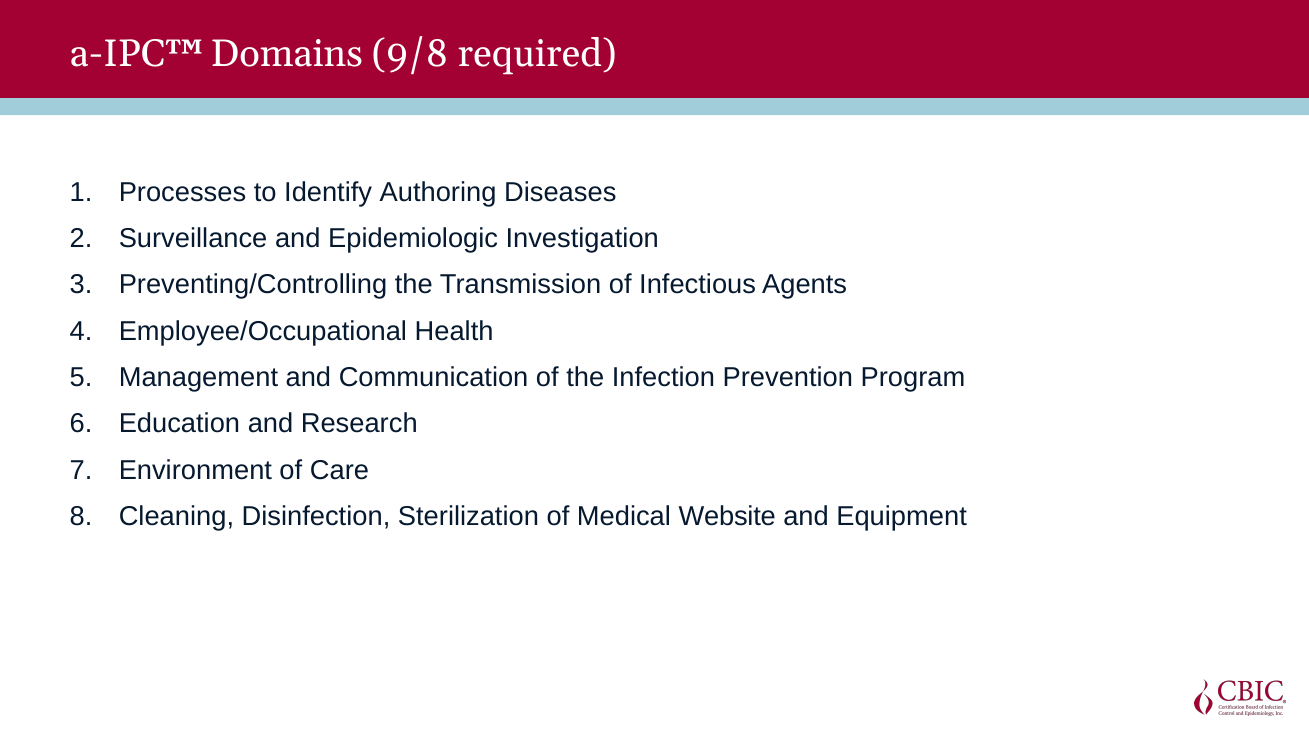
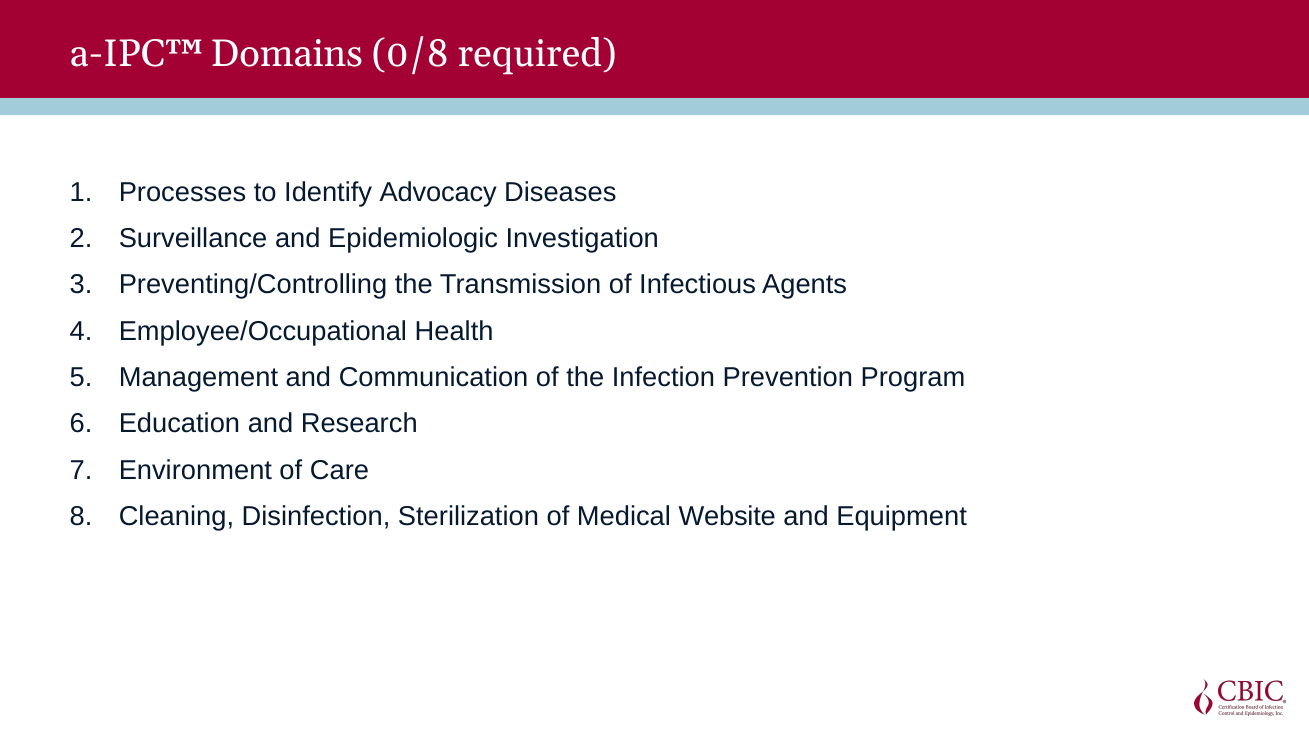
9/8: 9/8 -> 0/8 (410, 54)
Authoring: Authoring -> Advocacy (438, 192)
